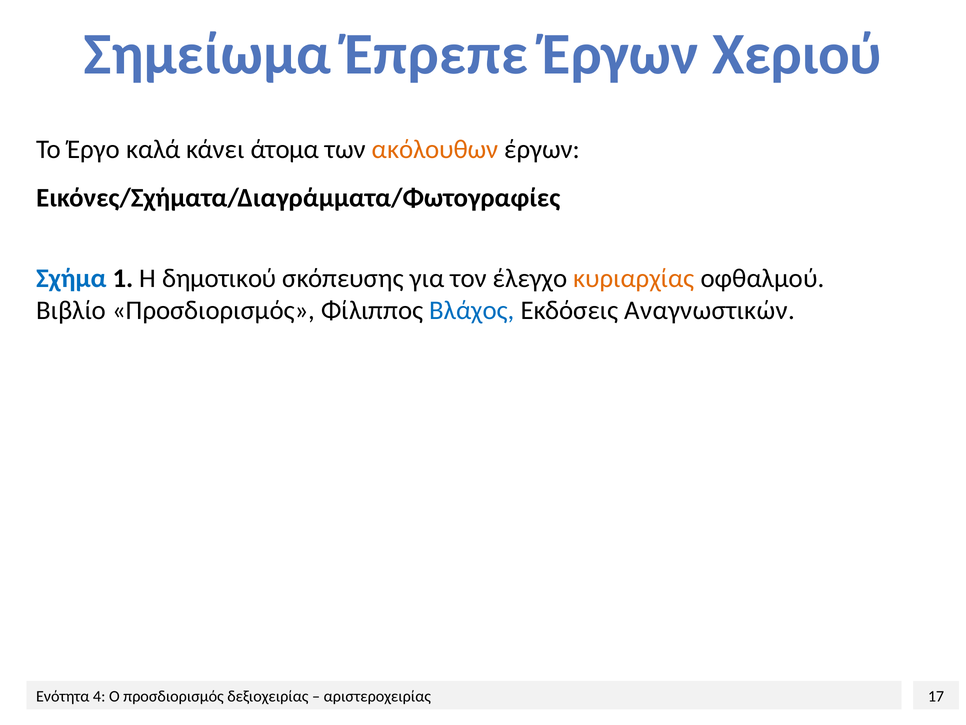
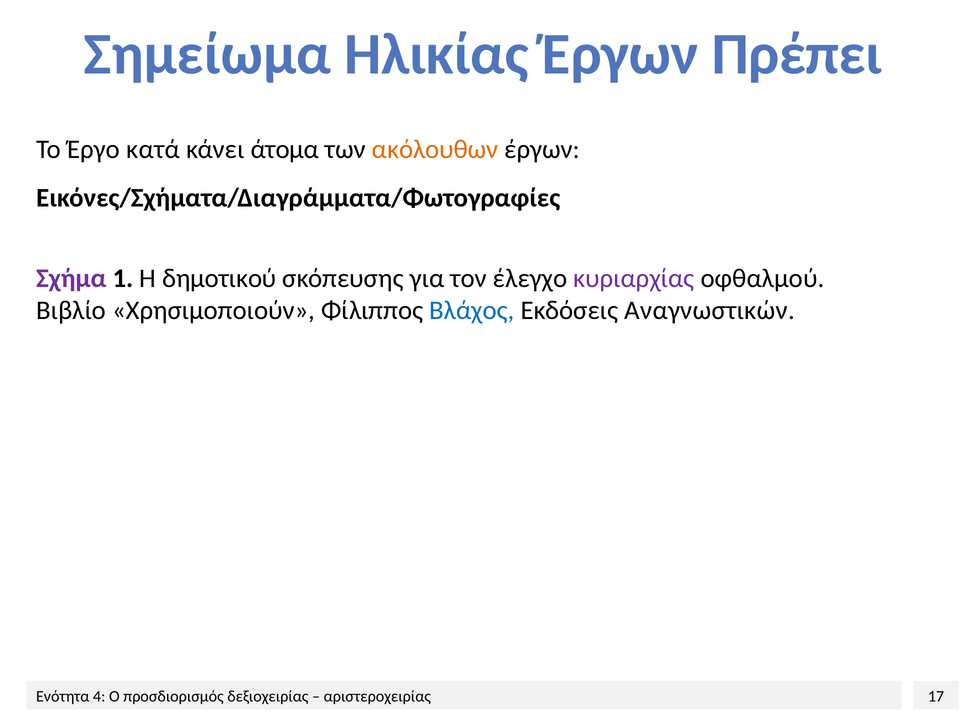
Έπρεπε: Έπρεπε -> Ηλικίας (437, 54)
Χεριού: Χεριού -> Πρέπει (797, 54)
καλά: καλά -> κατά (153, 149)
Σχήμα colour: blue -> purple (71, 278)
κυριαρχίας colour: orange -> purple (634, 278)
Βιβλίο Προσδιορισμός: Προσδιορισμός -> Χρησιμοποιούν (214, 310)
